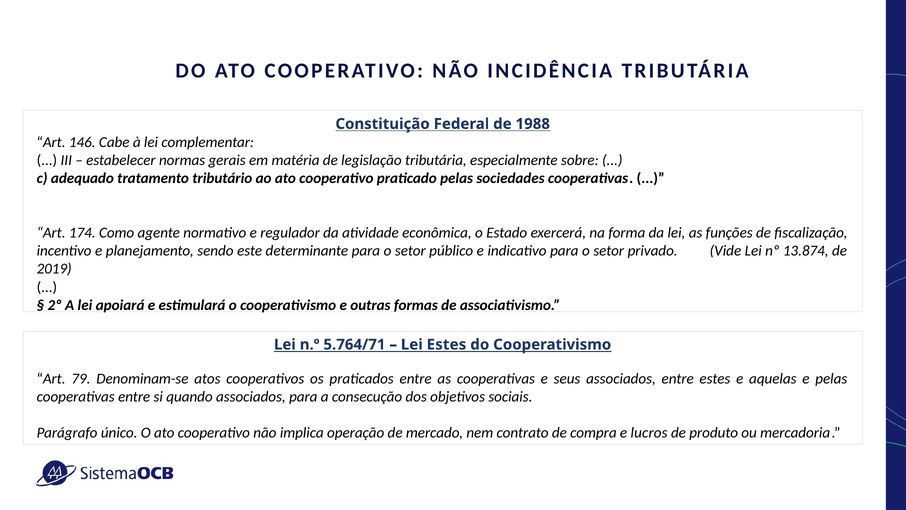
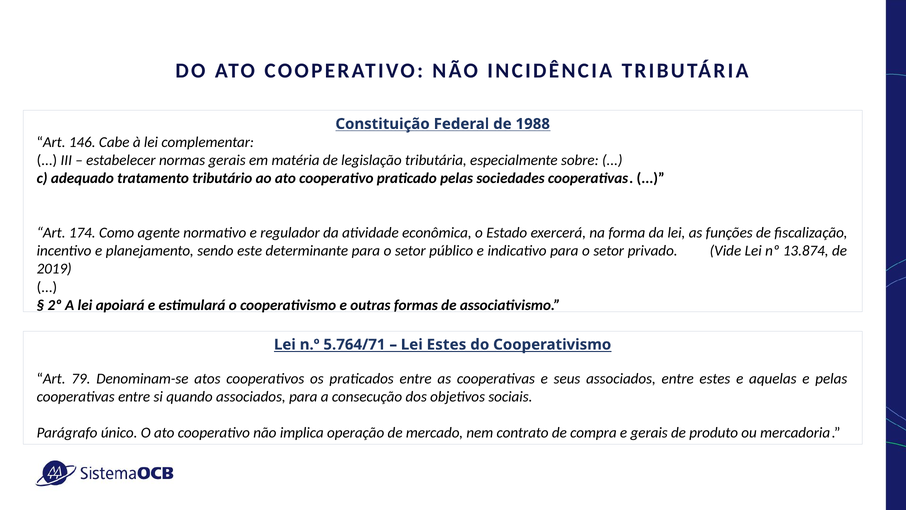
e lucros: lucros -> gerais (649, 433)
